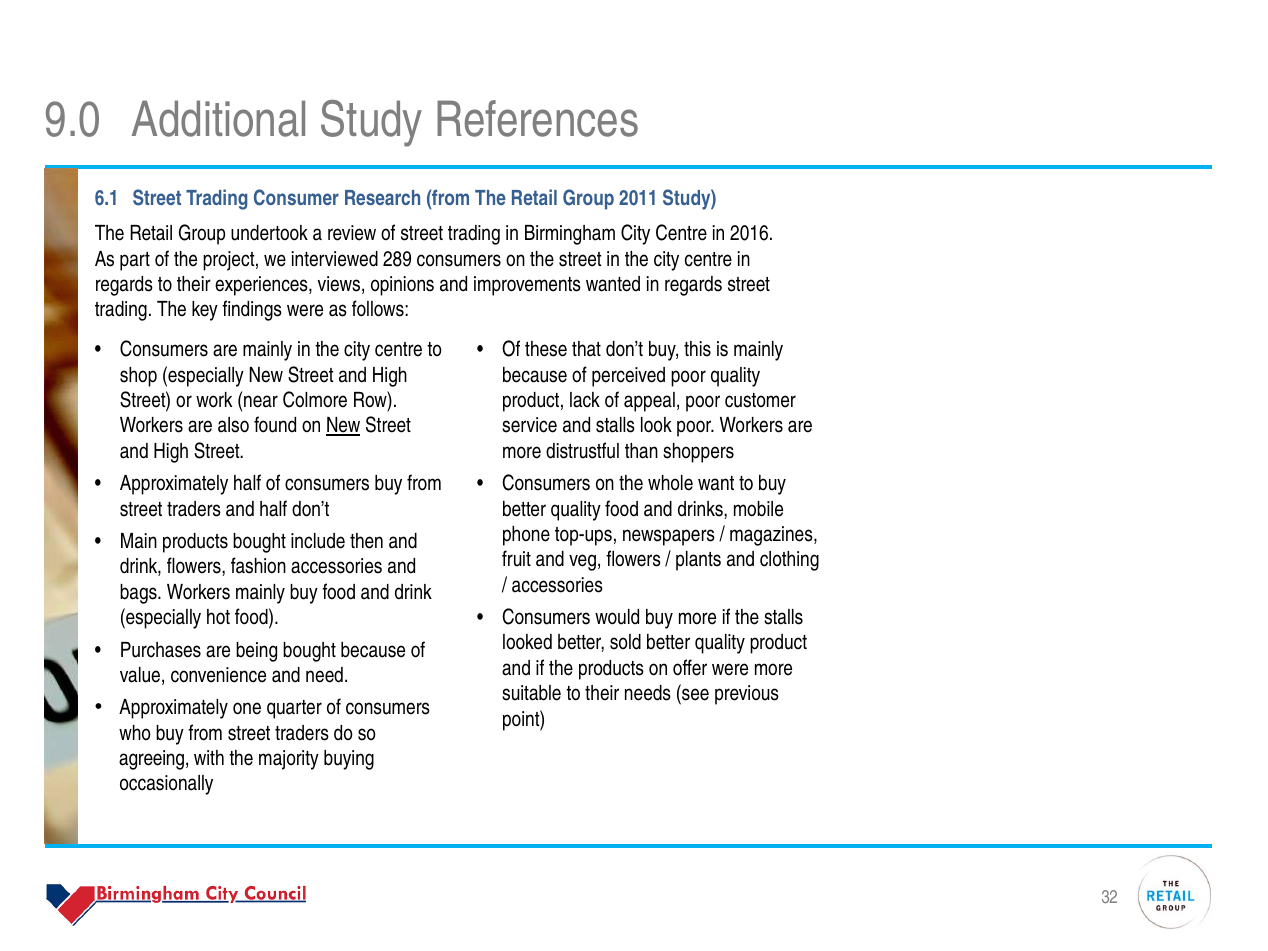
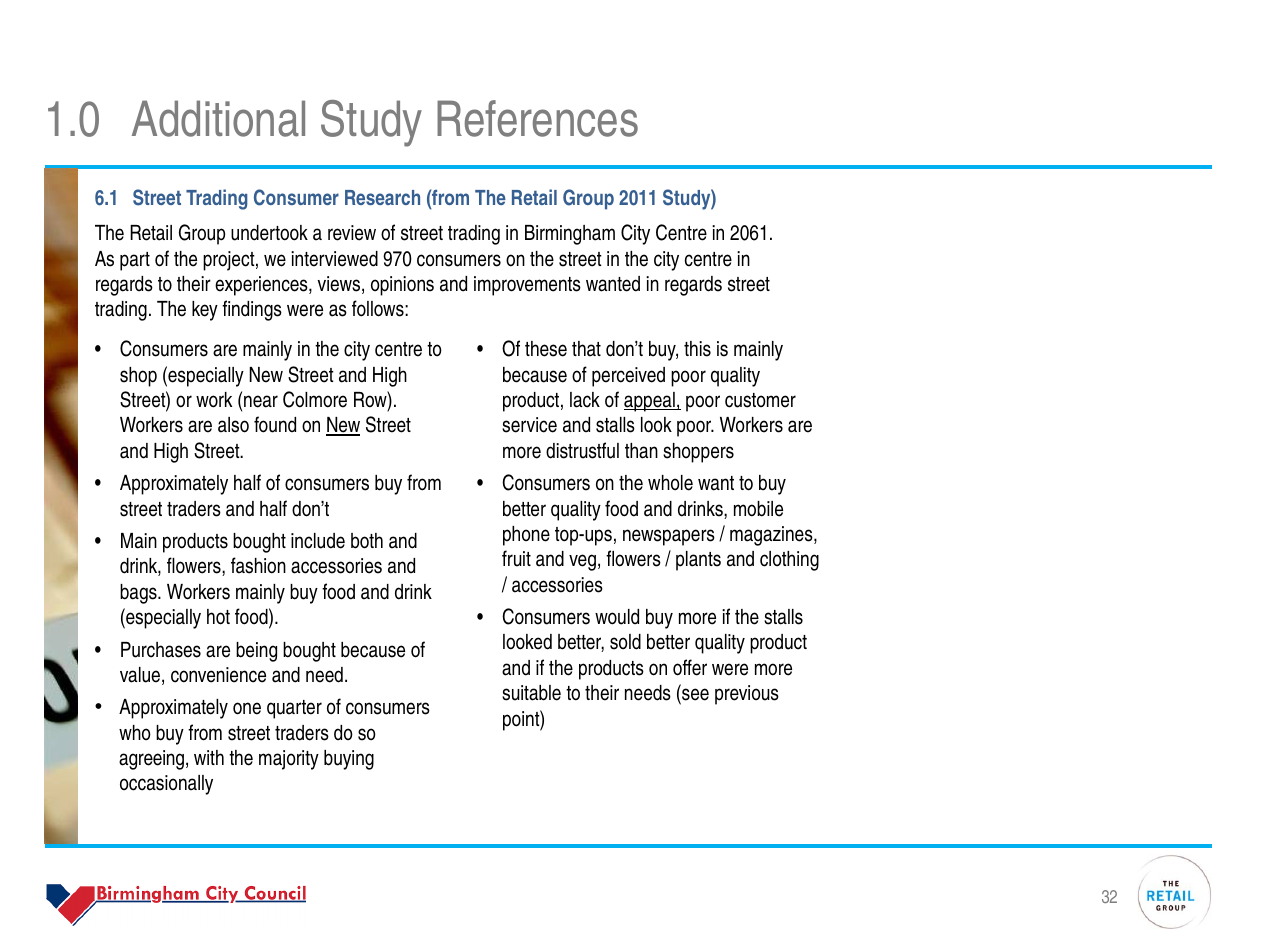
9.0: 9.0 -> 1.0 (73, 120)
2016: 2016 -> 2061 (752, 234)
289: 289 -> 970 (398, 259)
appeal underline: none -> present (652, 401)
then: then -> both (367, 542)
